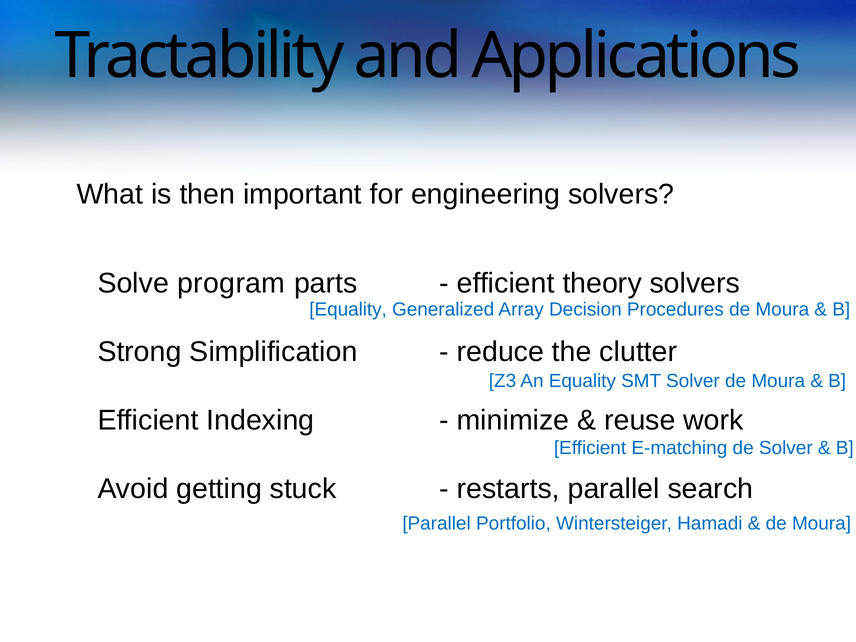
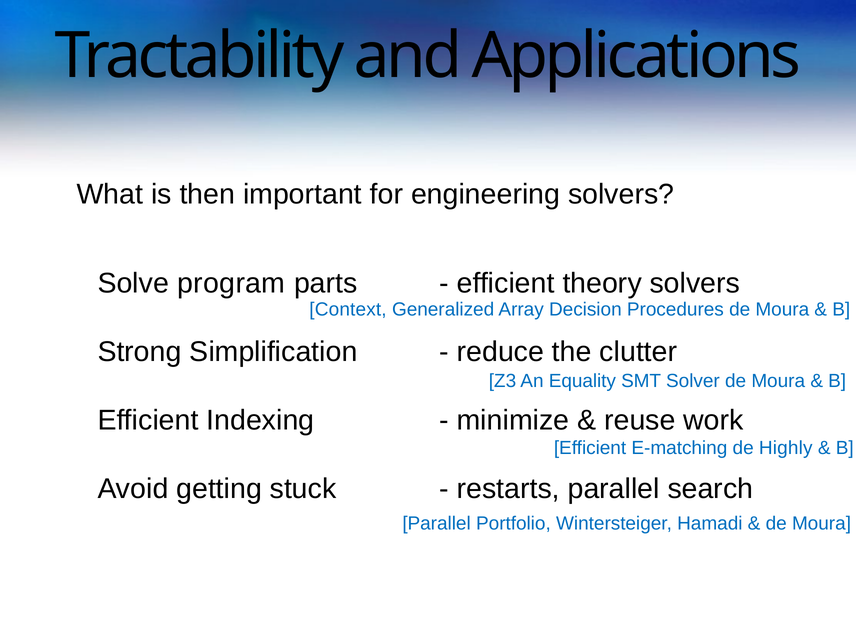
Equality: Equality -> Context (348, 309)
de Solver: Solver -> Highly (786, 448)
